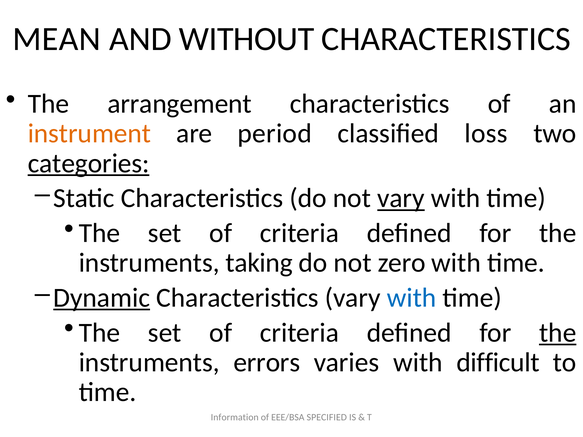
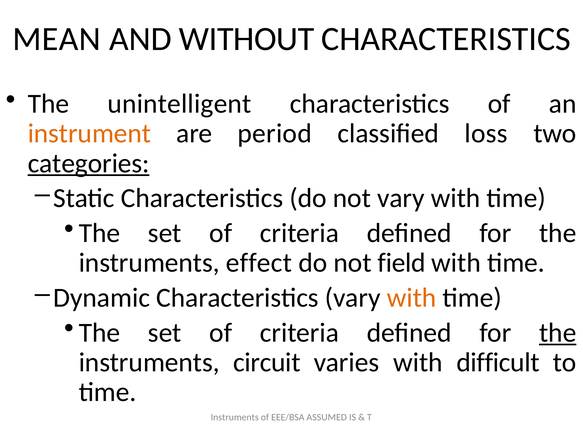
arrangement: arrangement -> unintelligent (179, 104)
vary underline: present -> none (401, 198)
taking: taking -> effect (259, 263)
zero: zero -> field (402, 263)
Dynamic underline: present -> none (102, 298)
with colour: blue -> orange (412, 298)
errors: errors -> circuit (267, 363)
Information: Information -> Instruments (235, 417)
SPECIFIED: SPECIFIED -> ASSUMED (327, 417)
